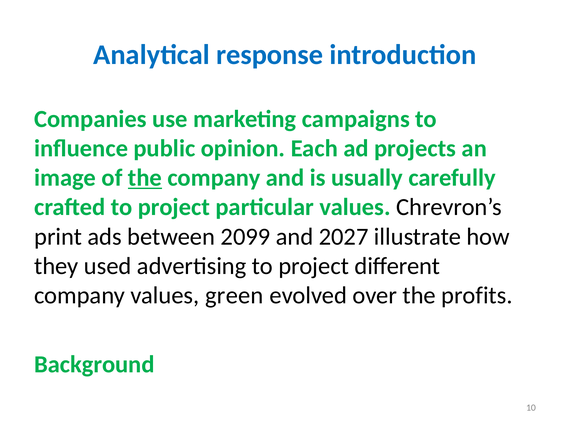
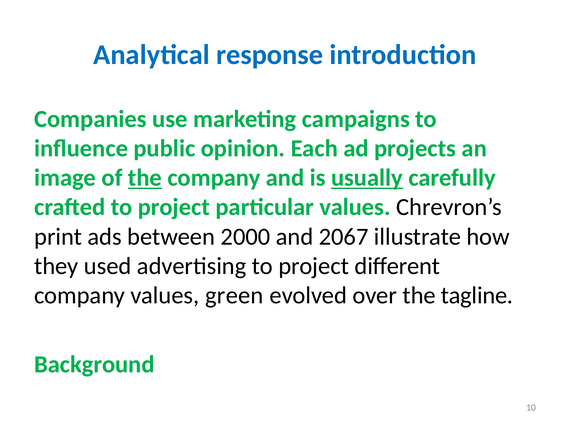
usually underline: none -> present (367, 178)
2099: 2099 -> 2000 (245, 237)
2027: 2027 -> 2067 (344, 237)
profits: profits -> tagline (477, 296)
